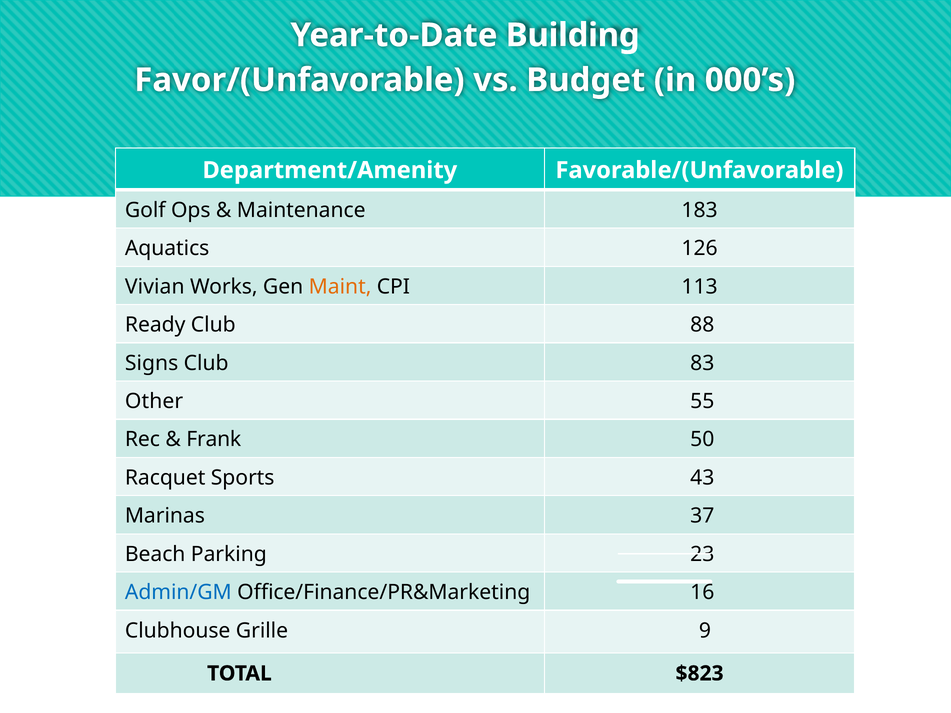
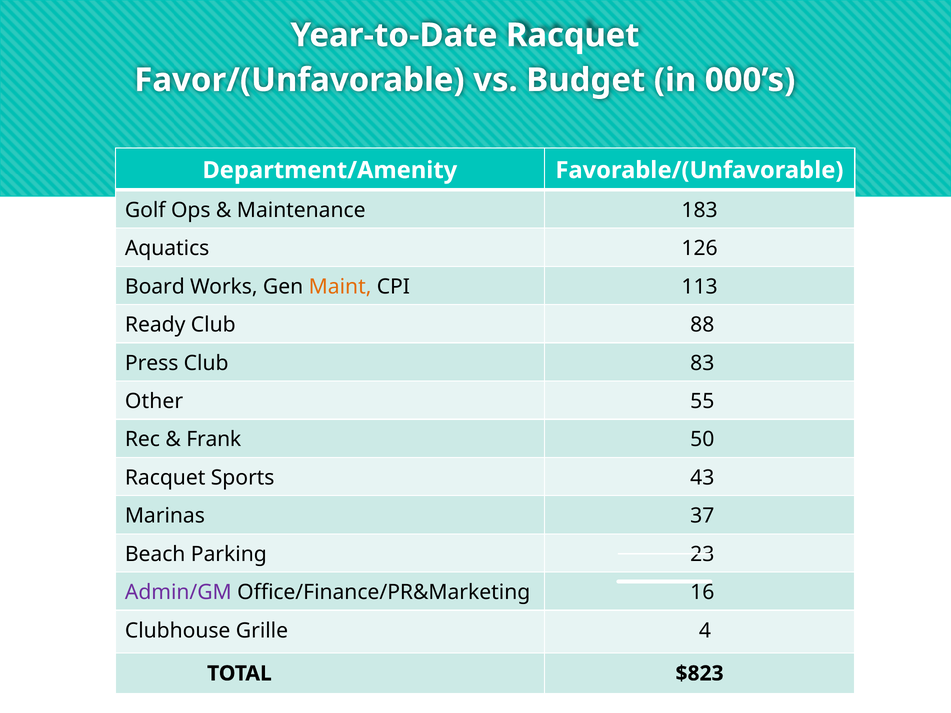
Year-to-Date Building: Building -> Racquet (573, 35)
Vivian: Vivian -> Board (155, 287)
Signs: Signs -> Press (152, 363)
Admin/GM colour: blue -> purple (178, 593)
9: 9 -> 4 (705, 631)
